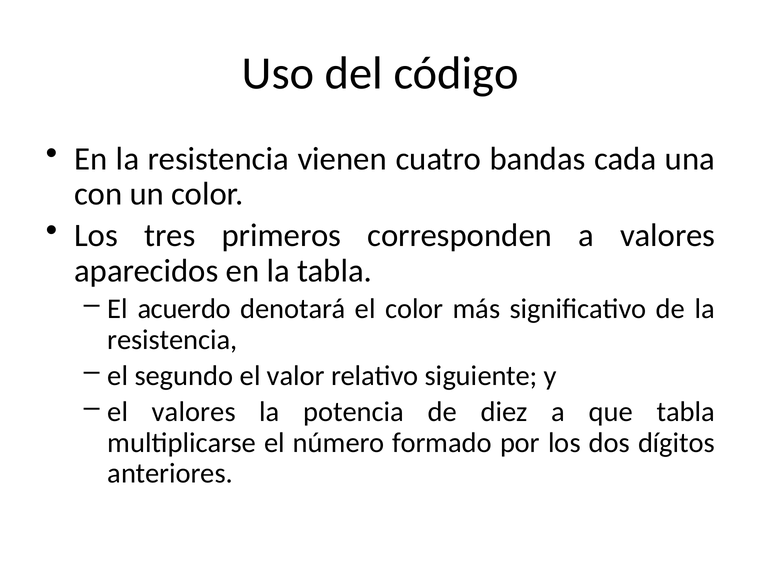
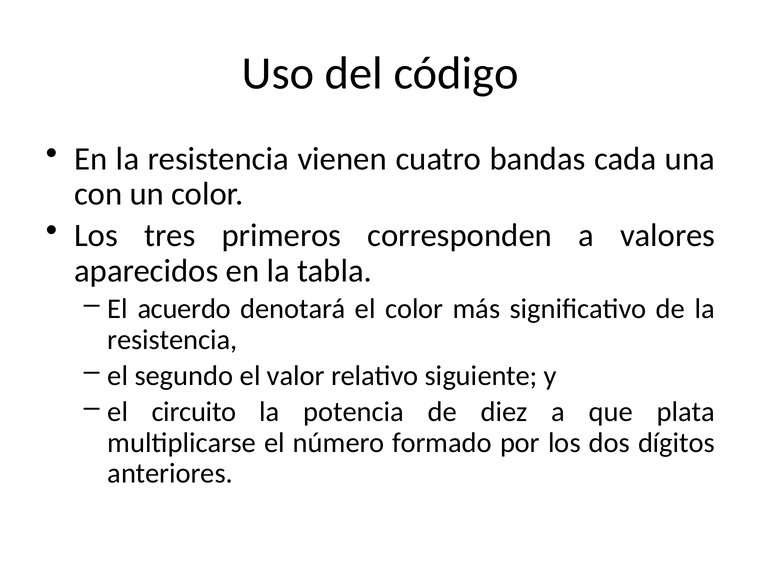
el valores: valores -> circuito (194, 412)
que tabla: tabla -> plata (686, 412)
